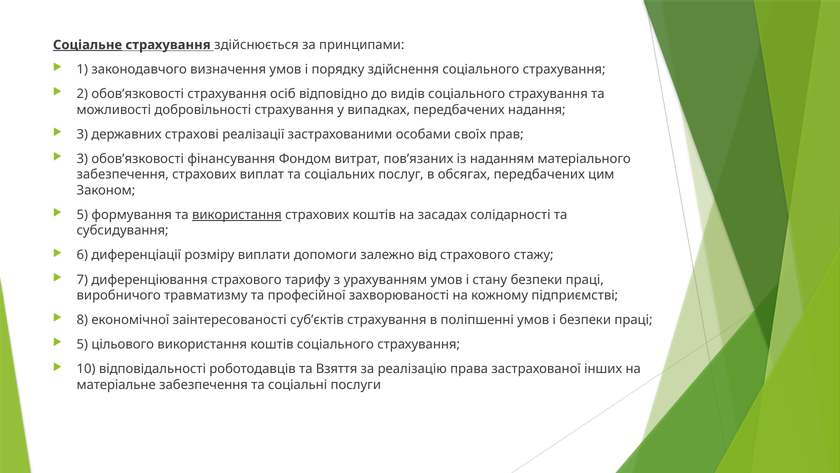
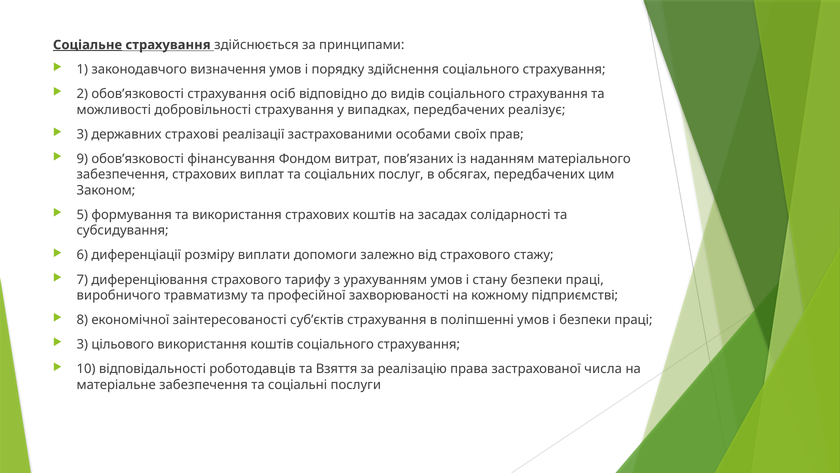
надання: надання -> реалізує (537, 110)
3: 3 -> 9 (82, 159)
використання underline: present -> none (237, 215)
5: 5 -> 3 (82, 344)
інших: інших -> числа (603, 369)
